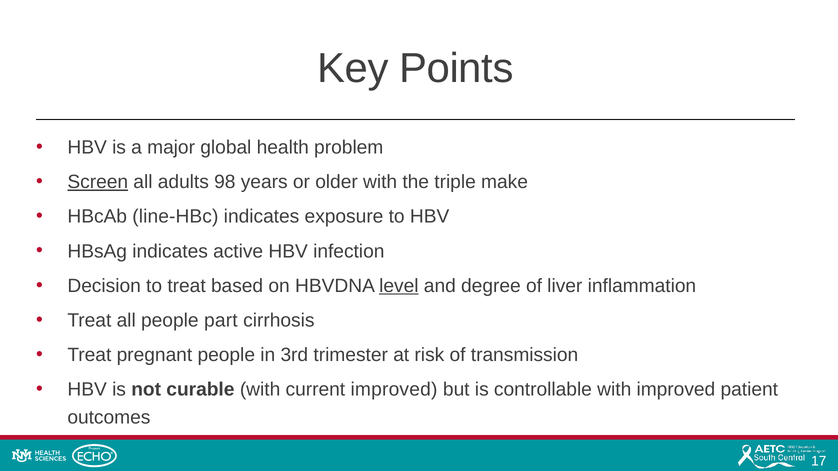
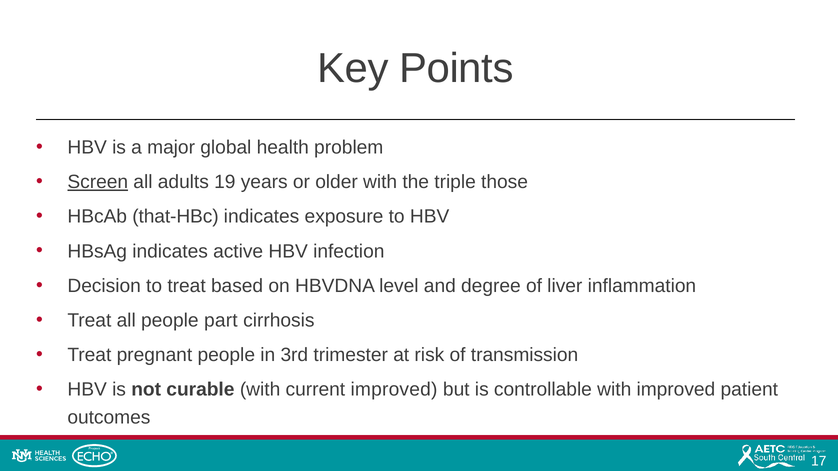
98: 98 -> 19 (225, 182)
make: make -> those (505, 182)
line-HBc: line-HBc -> that-HBc (175, 217)
level underline: present -> none (399, 286)
